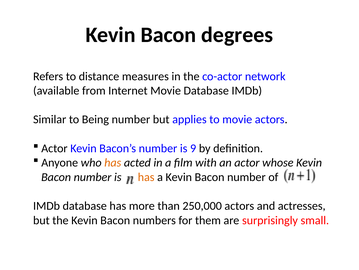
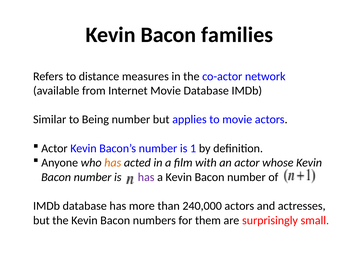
degrees: degrees -> families (237, 35)
9: 9 -> 1 (193, 148)
has colour: orange -> purple (146, 177)
250,000: 250,000 -> 240,000 (202, 205)
